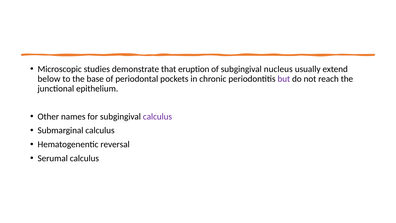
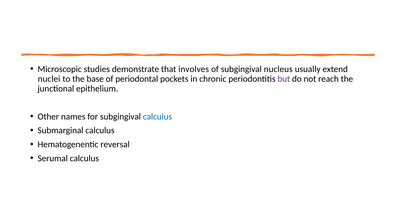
eruption: eruption -> involves (194, 69)
below: below -> nuclei (49, 79)
calculus colour: purple -> blue (157, 116)
